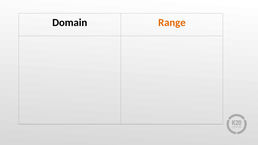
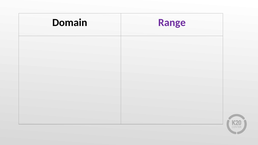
Range colour: orange -> purple (172, 23)
